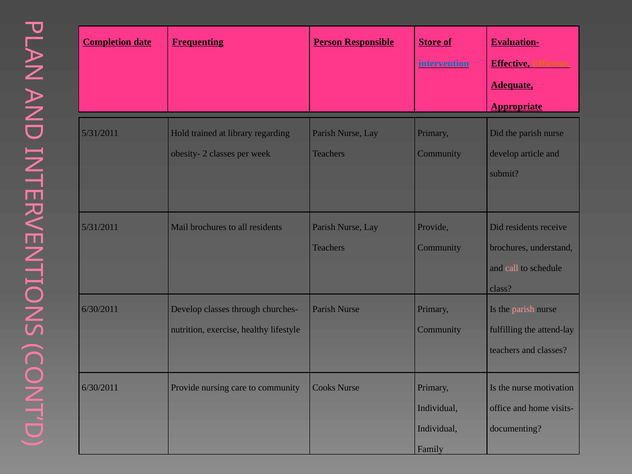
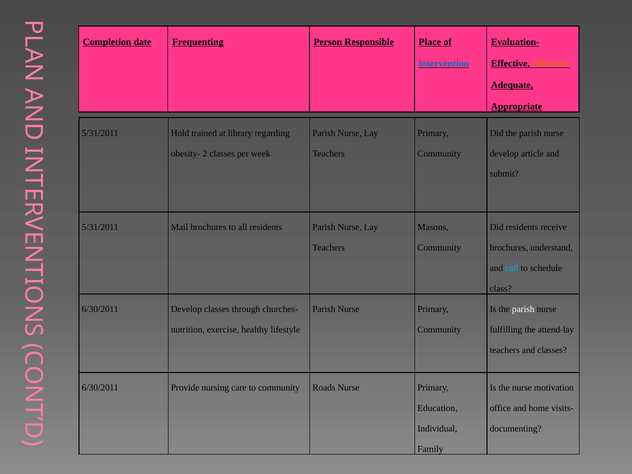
Store: Store -> Place (430, 42)
Provide: Provide -> Masons (433, 227)
call colour: pink -> light blue (512, 268)
parish colour: pink -> white (523, 309)
Cooks: Cooks -> Roads (324, 388)
Individual: Individual -> Education (438, 408)
